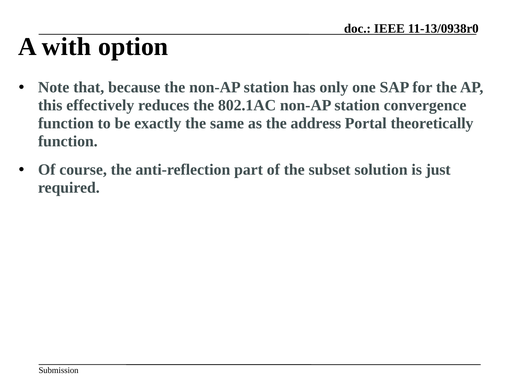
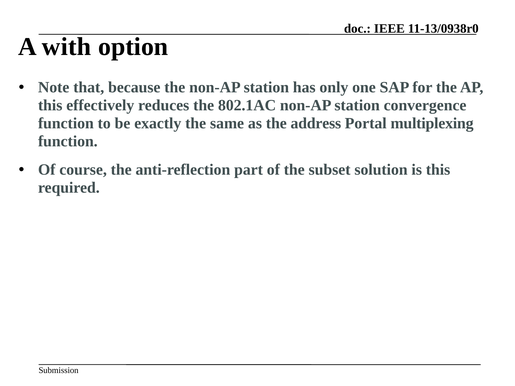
theoretically: theoretically -> multiplexing (432, 123)
is just: just -> this (438, 170)
